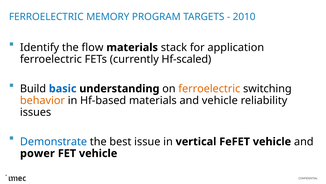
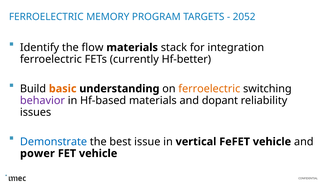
2010: 2010 -> 2052 (244, 17)
application: application -> integration (236, 47)
Hf-scaled: Hf-scaled -> Hf-better (186, 59)
basic colour: blue -> orange (63, 88)
behavior colour: orange -> purple (42, 100)
and vehicle: vehicle -> dopant (220, 100)
